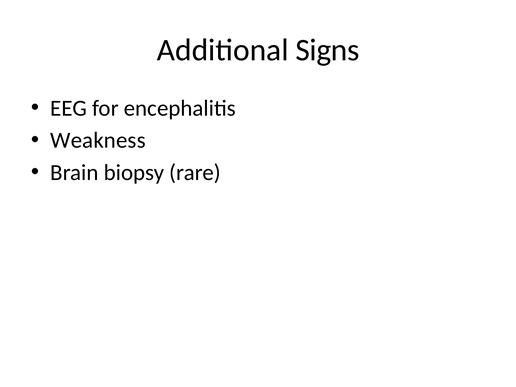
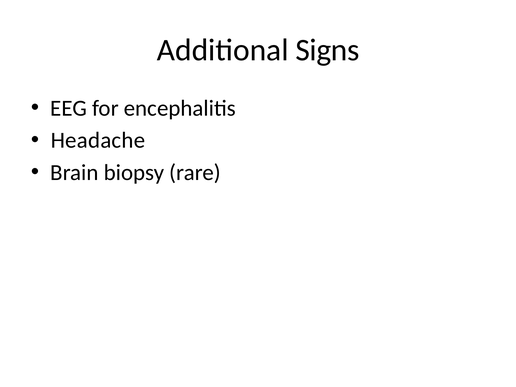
Weakness: Weakness -> Headache (98, 140)
